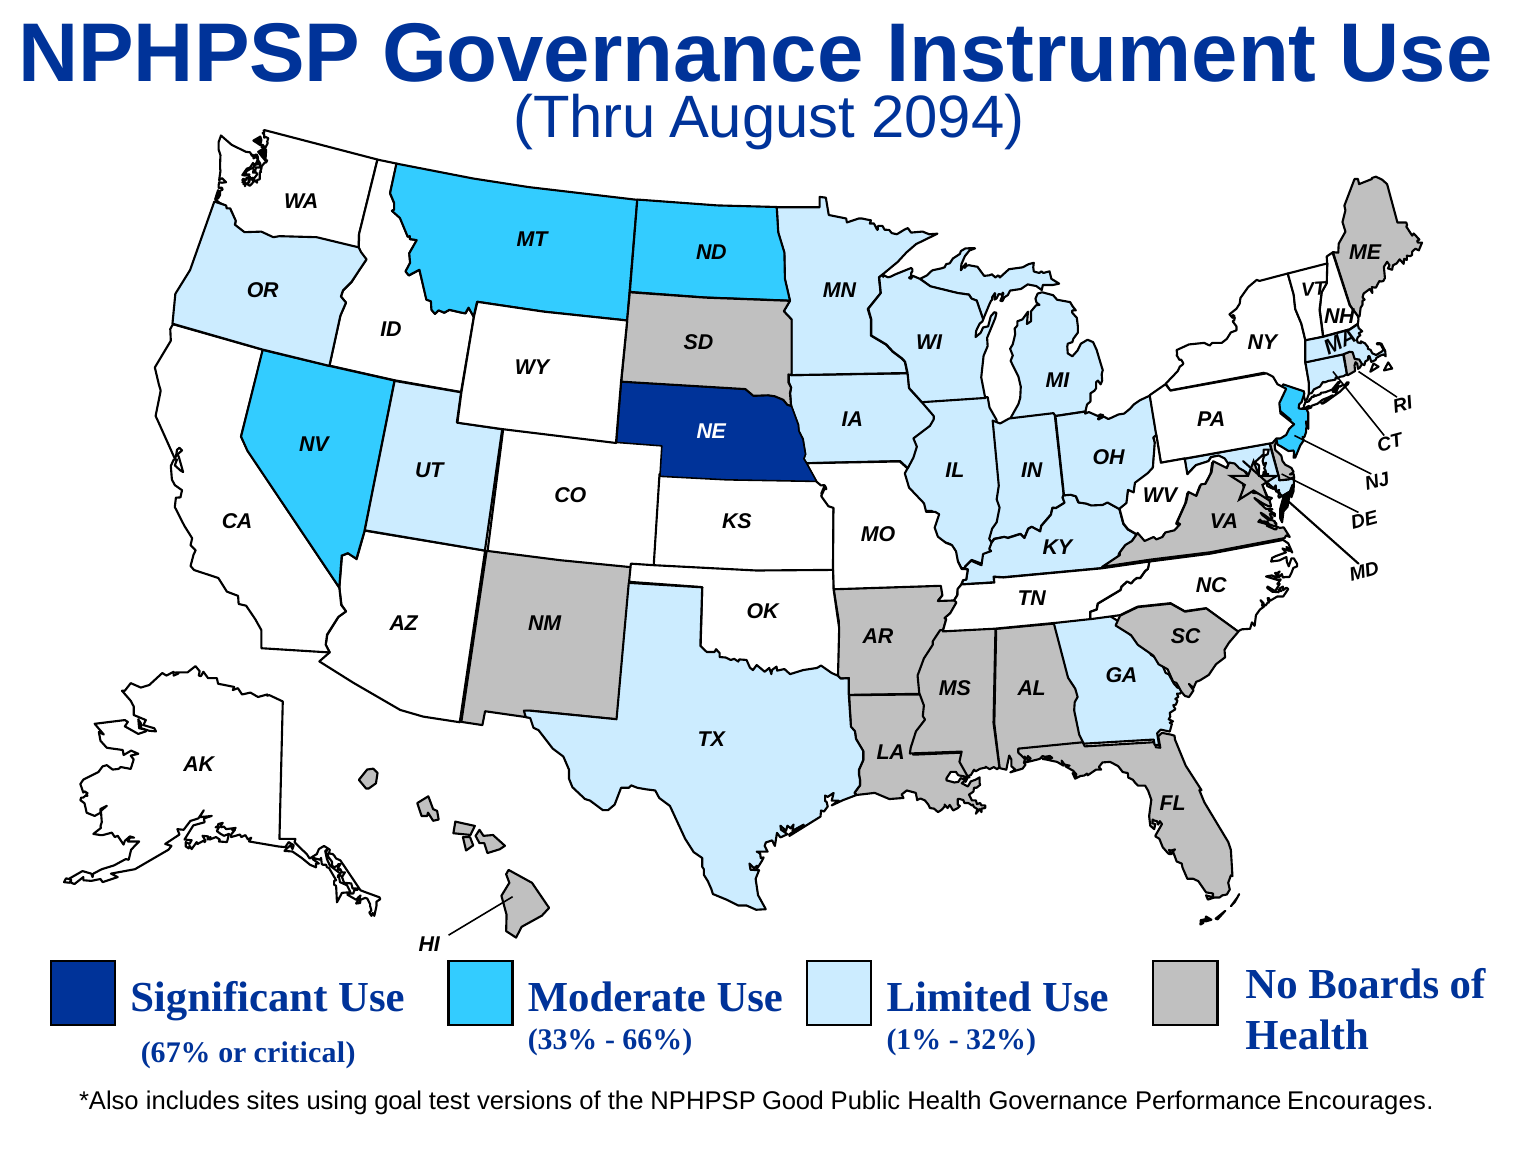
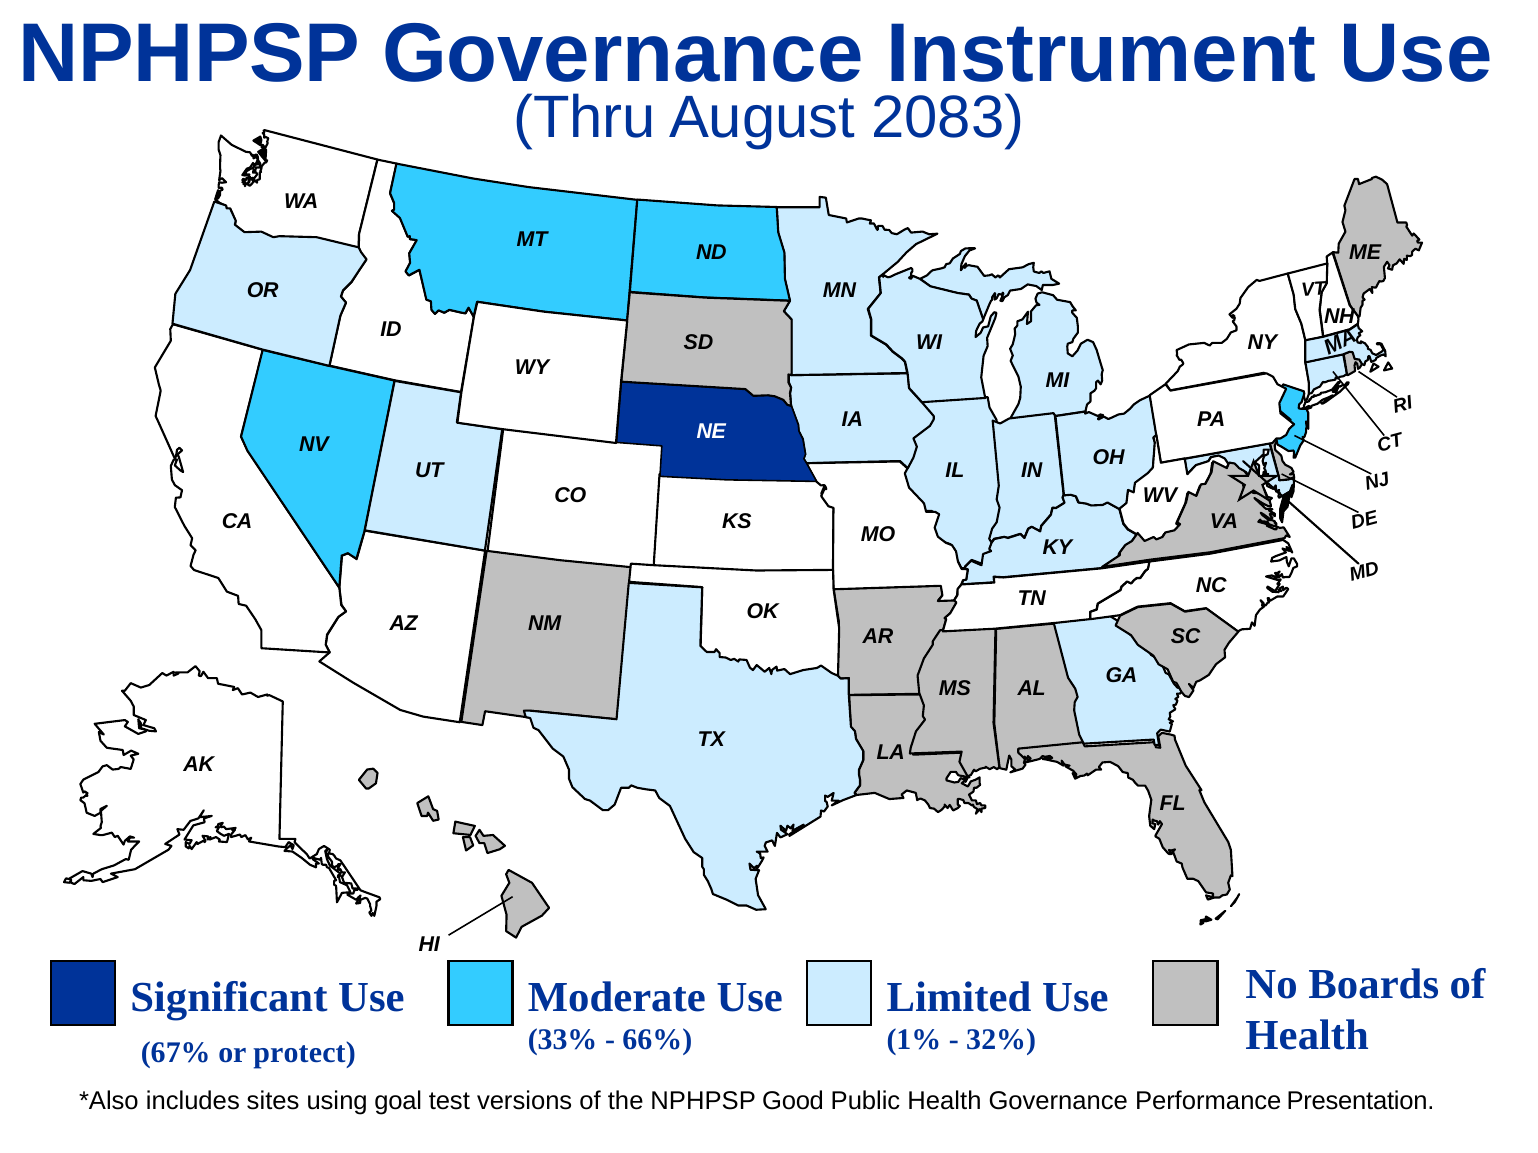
2094: 2094 -> 2083 (948, 118)
critical: critical -> protect (305, 1053)
Encourages: Encourages -> Presentation (1360, 1101)
